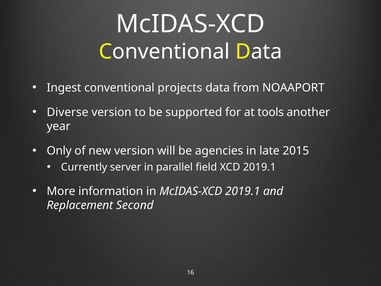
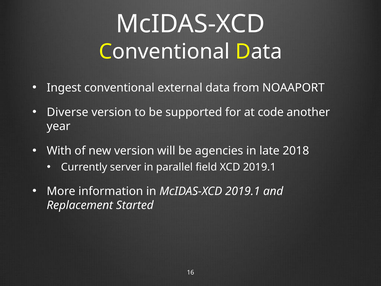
projects: projects -> external (180, 88)
tools: tools -> code (271, 112)
Only: Only -> With (59, 151)
2015: 2015 -> 2018 (296, 151)
Second: Second -> Started (135, 205)
